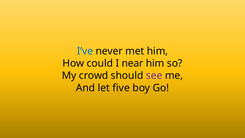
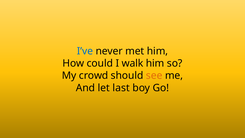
near: near -> walk (132, 63)
see colour: purple -> orange (154, 75)
five: five -> last (121, 88)
